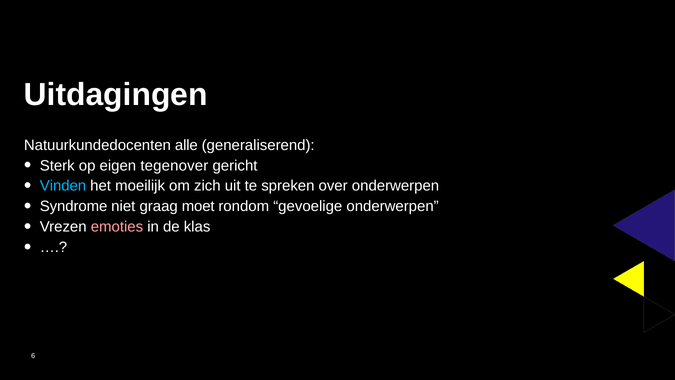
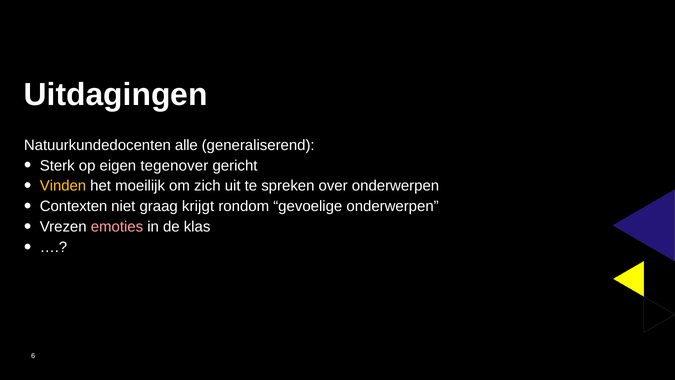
Vinden colour: light blue -> yellow (63, 186)
Syndrome: Syndrome -> Contexten (74, 206)
moet: moet -> krijgt (198, 206)
